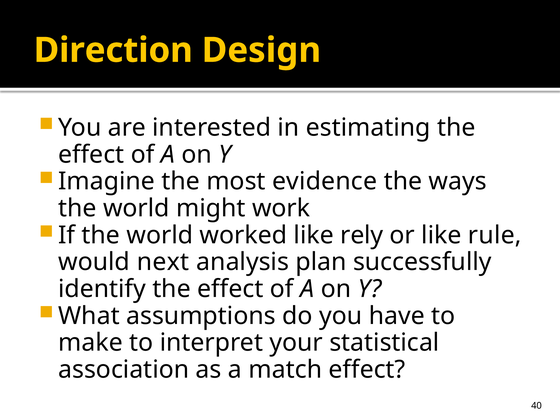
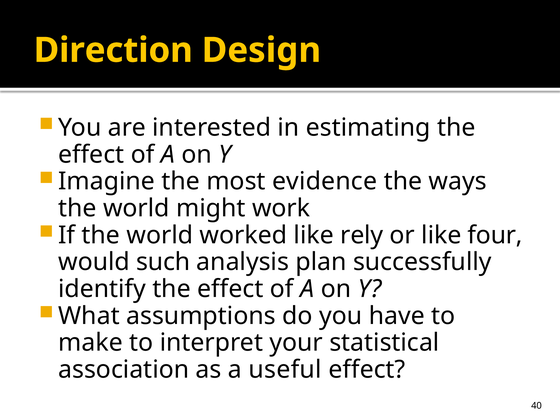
rule: rule -> four (495, 235)
next: next -> such (163, 262)
match: match -> useful (285, 370)
